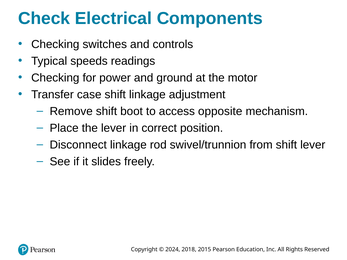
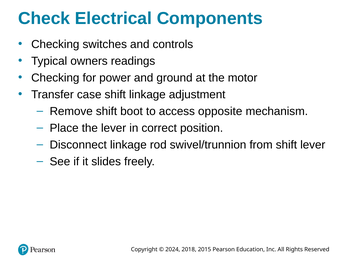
speeds: speeds -> owners (89, 61)
